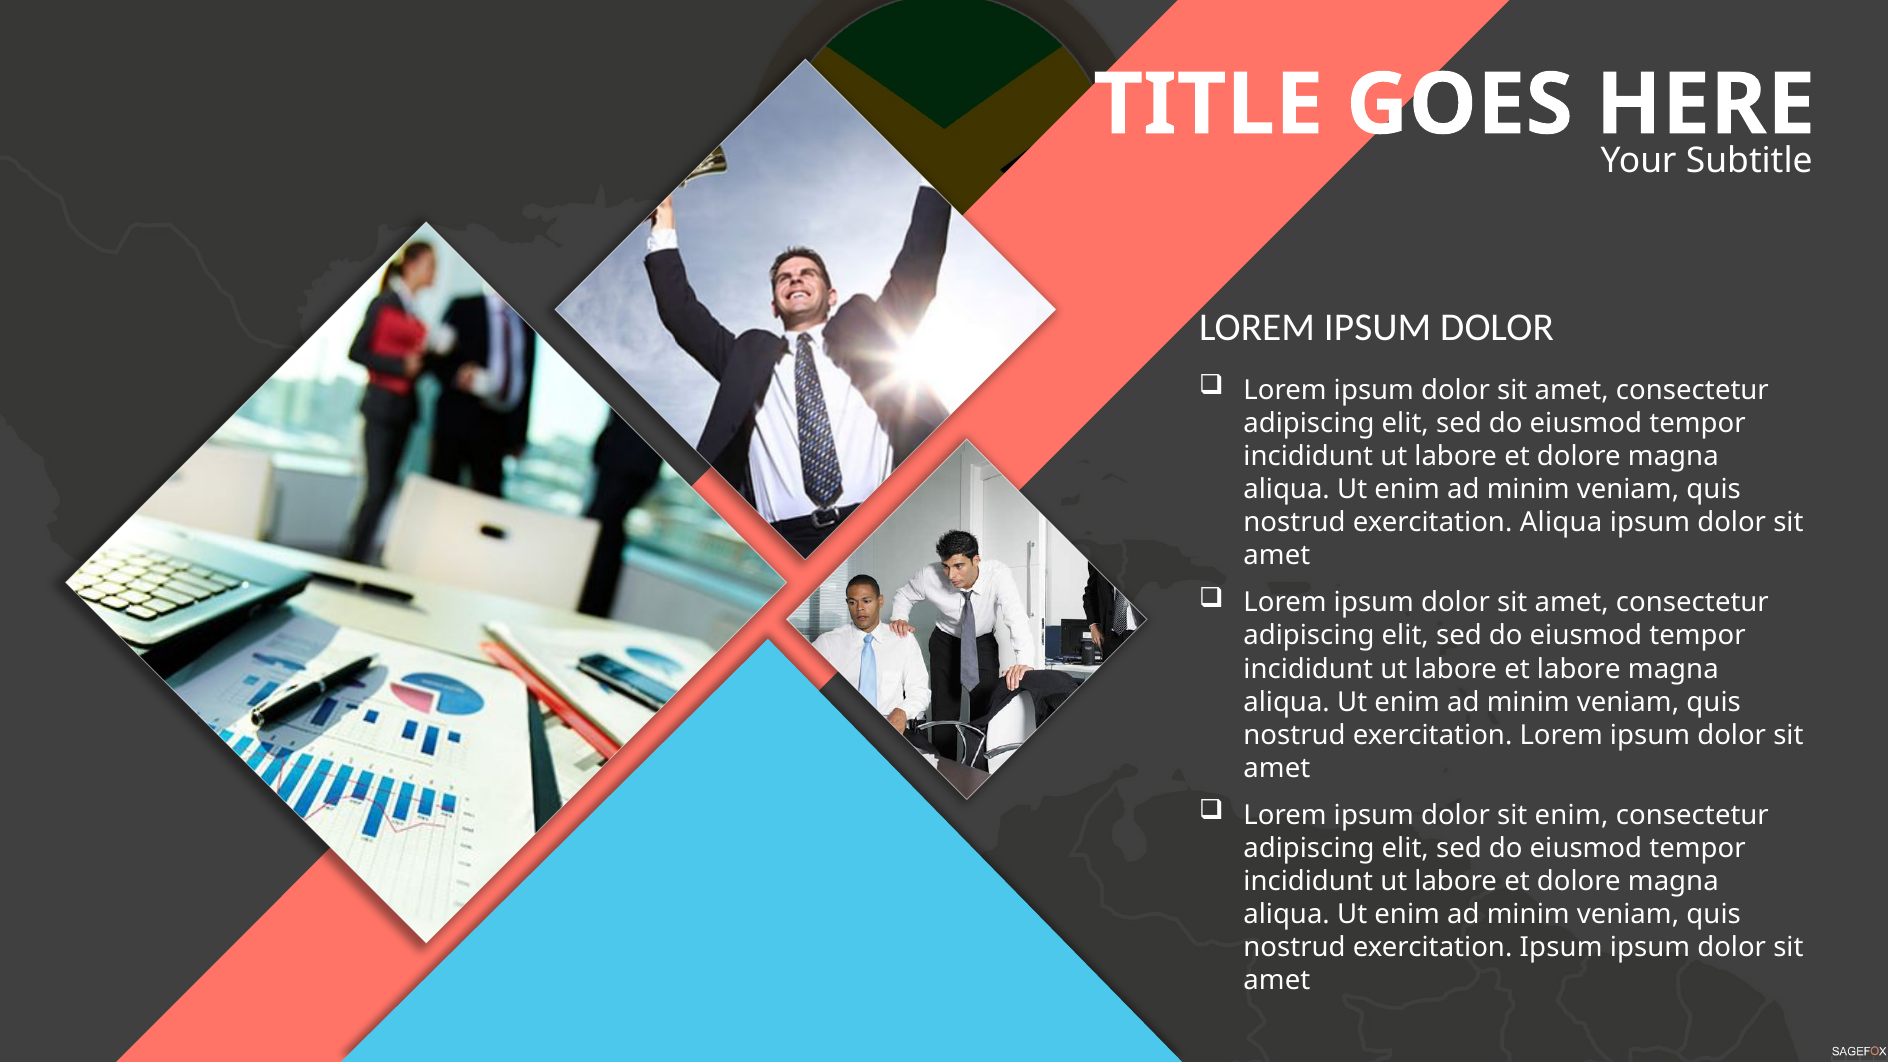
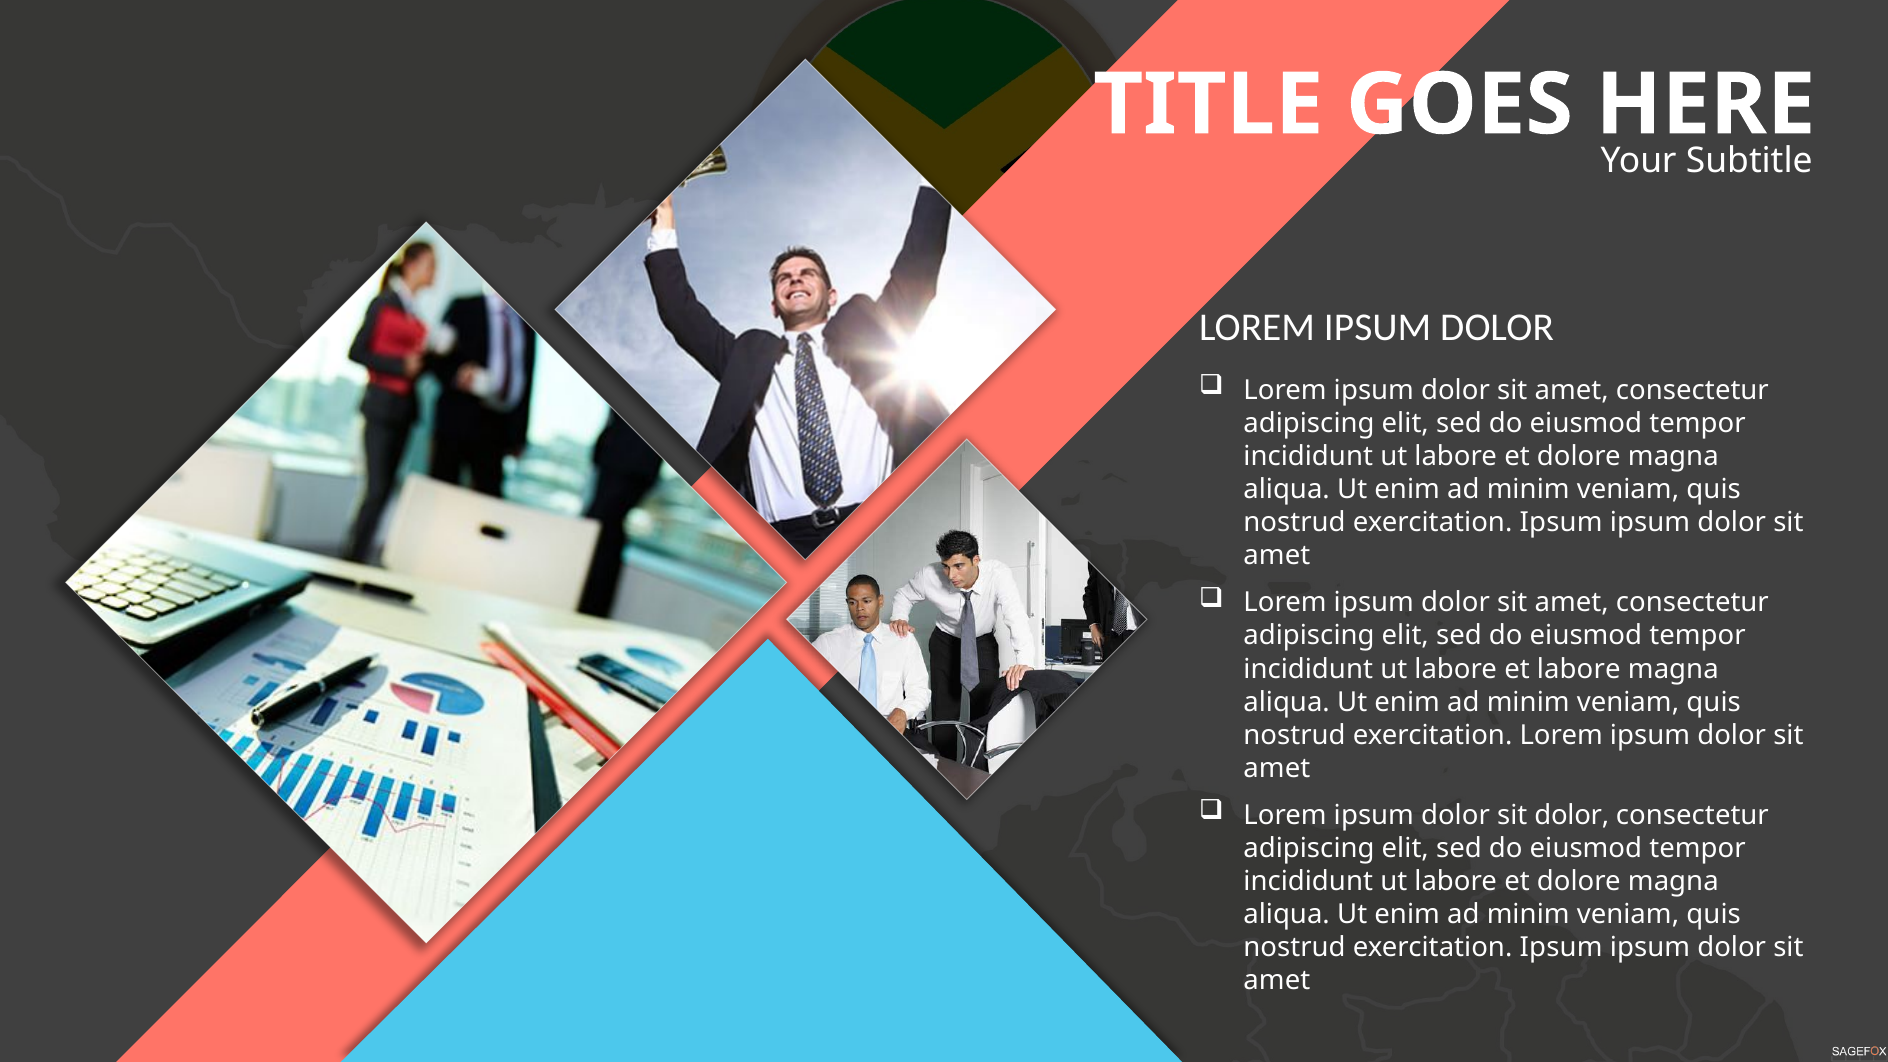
Aliqua: Aliqua -> Ipsum (1561, 523)
sit enim: enim -> dolor (1572, 815)
